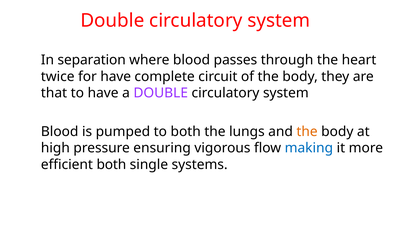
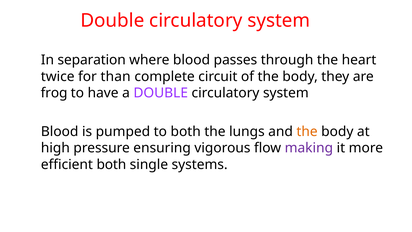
for have: have -> than (116, 77)
that: that -> frog (54, 93)
making colour: blue -> purple (309, 148)
